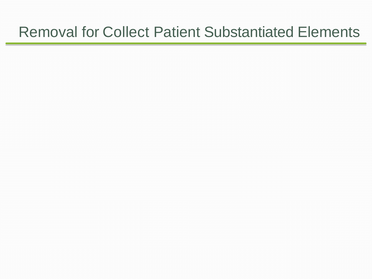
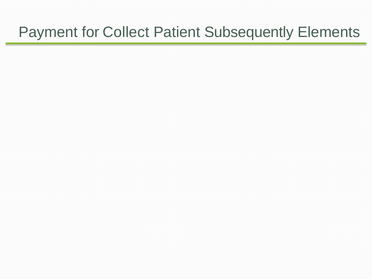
Removal: Removal -> Payment (48, 32)
Substantiated: Substantiated -> Subsequently (249, 32)
